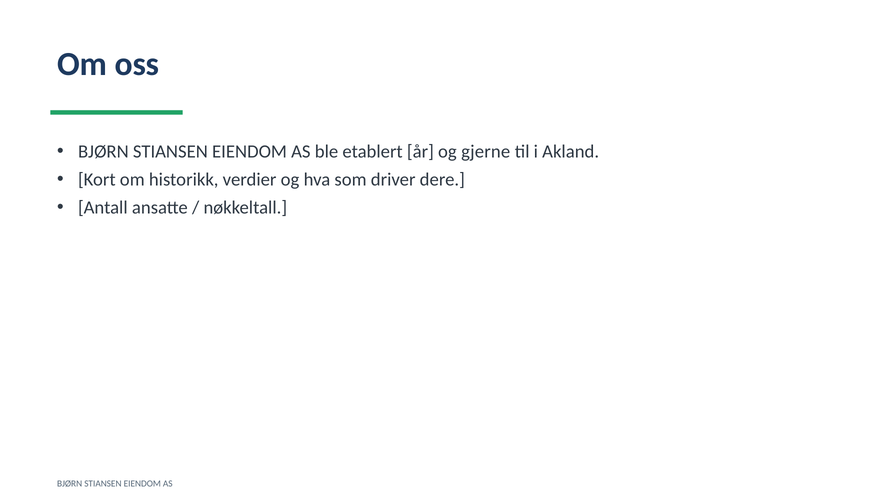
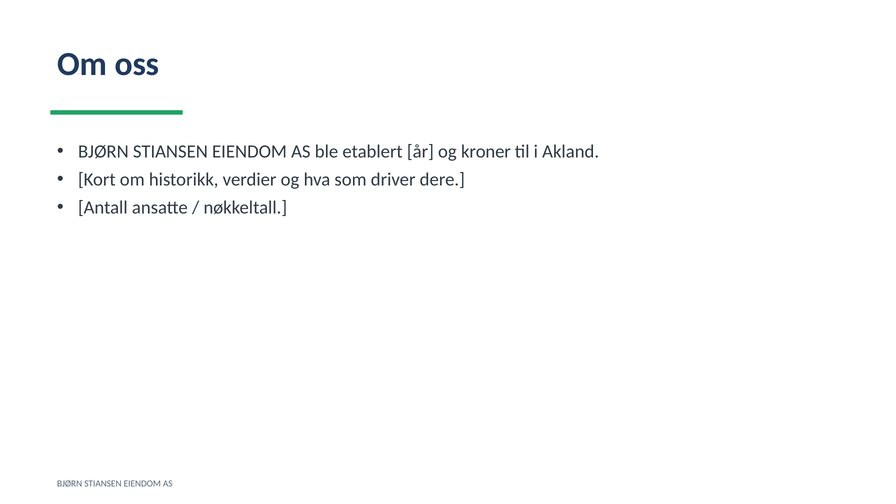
gjerne: gjerne -> kroner (486, 152)
